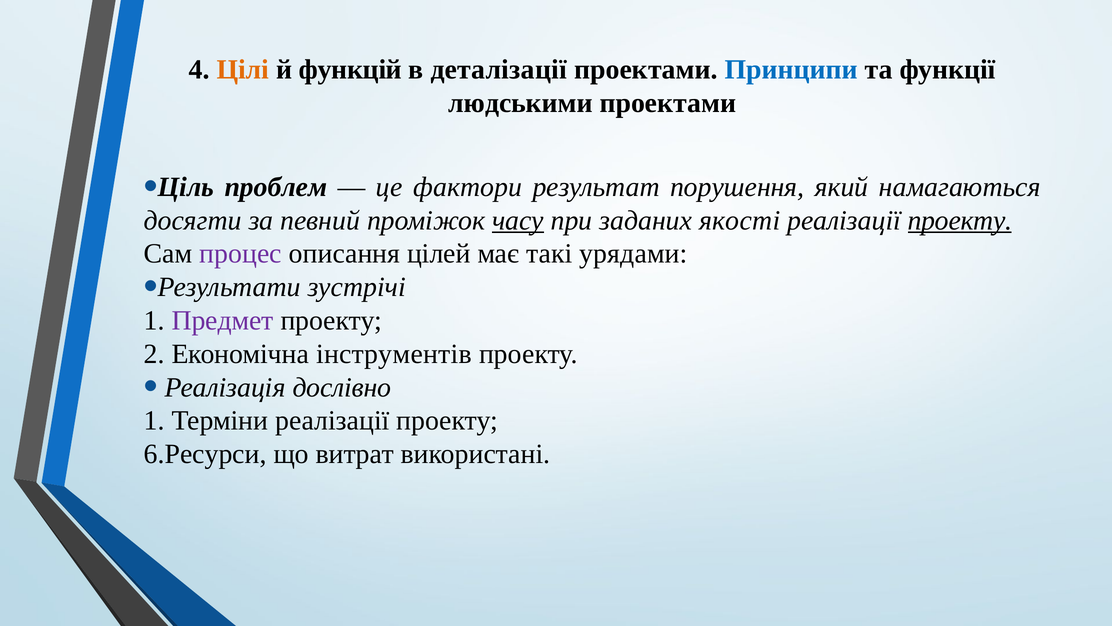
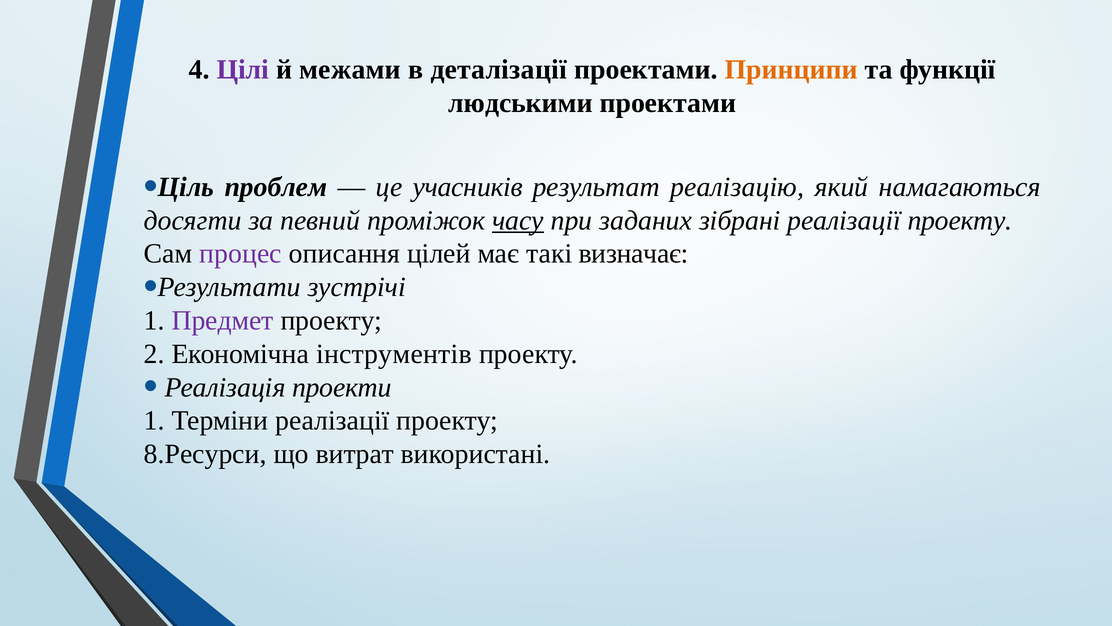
Цілі colour: orange -> purple (243, 69)
функцій: функцій -> межами (350, 69)
Принципи colour: blue -> orange (791, 69)
фактори: фактори -> учасників (468, 187)
порушення: порушення -> реалізацію (737, 187)
якості: якості -> зібрані (740, 220)
проекту underline: present -> none (960, 220)
урядами: урядами -> визначає (634, 254)
дослівно: дослівно -> проекти (342, 387)
6.Ресурси: 6.Ресурси -> 8.Ресурси (205, 454)
